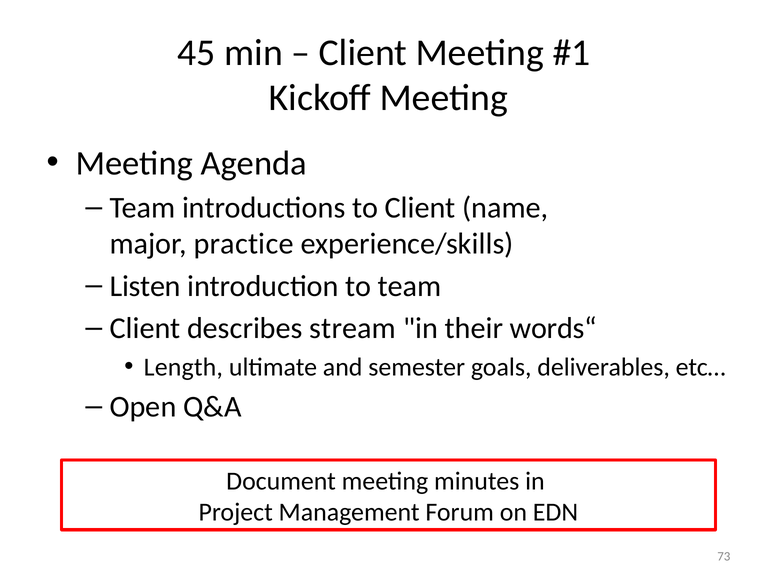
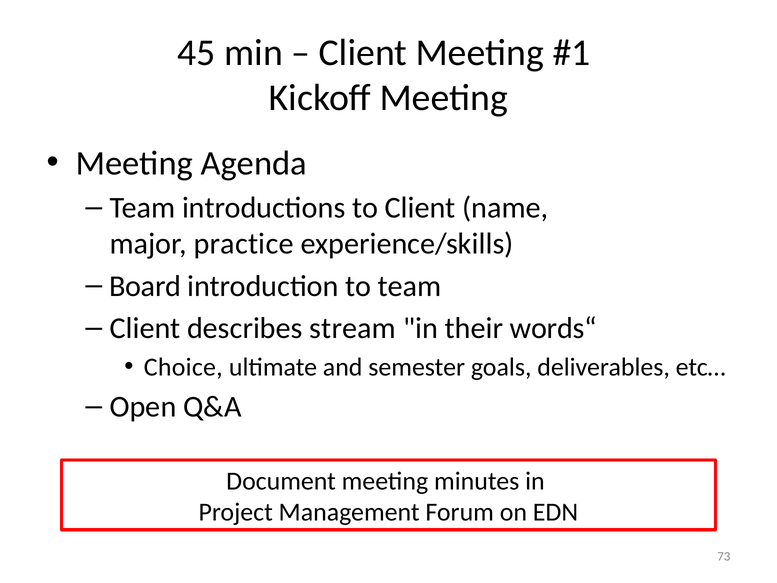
Listen: Listen -> Board (145, 286)
Length: Length -> Choice (183, 367)
